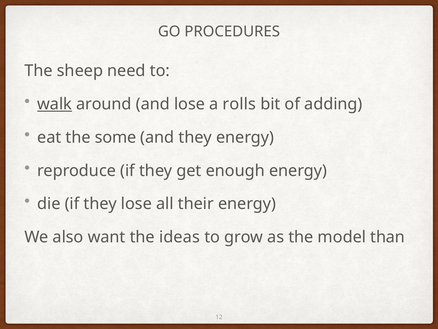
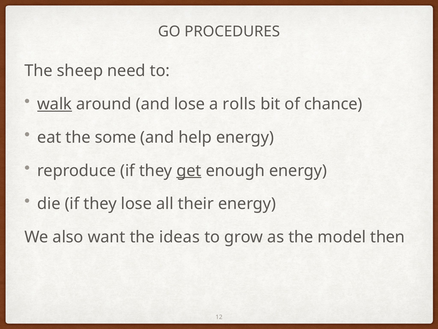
adding: adding -> chance (333, 104)
and they: they -> help (195, 137)
get underline: none -> present (189, 170)
than: than -> then (388, 237)
